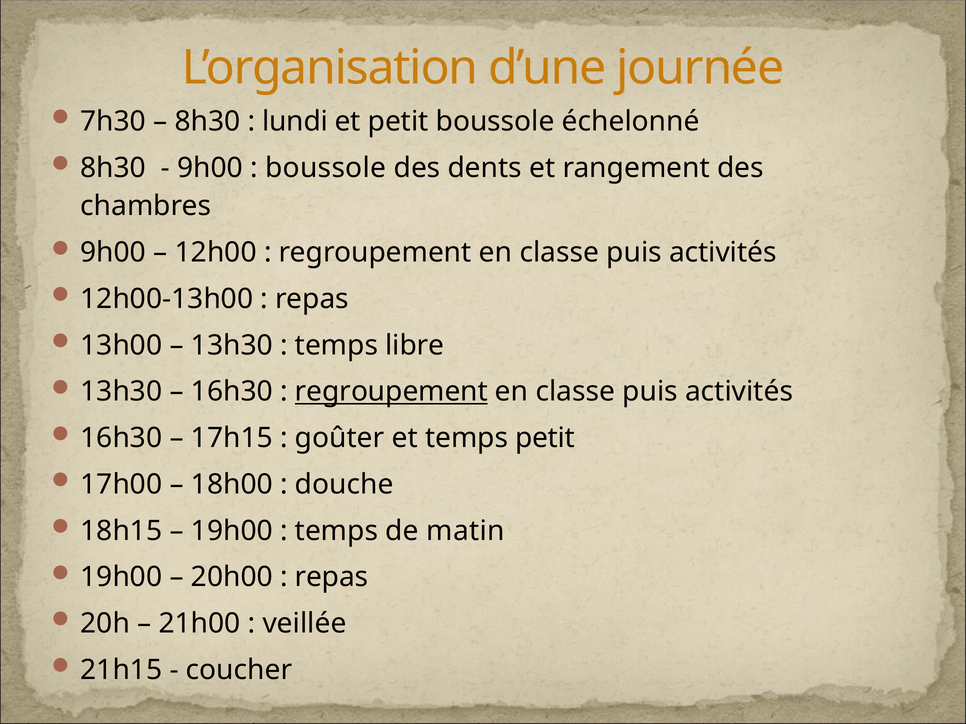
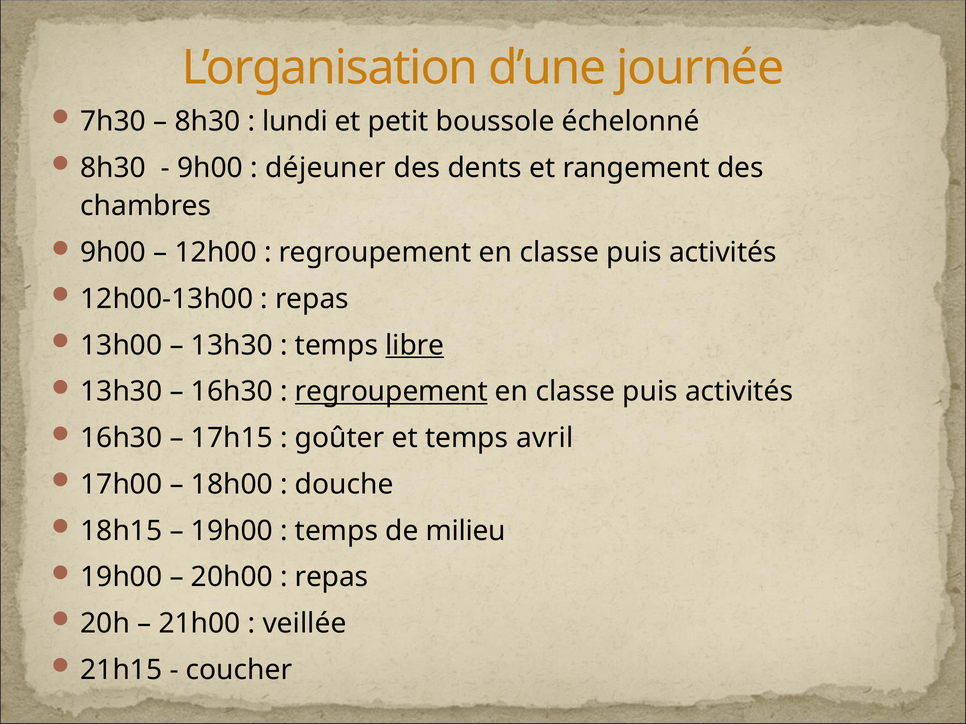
boussole: boussole -> déjeuner (326, 168)
libre underline: none -> present (415, 345)
temps petit: petit -> avril (545, 438)
matin: matin -> milieu (466, 531)
